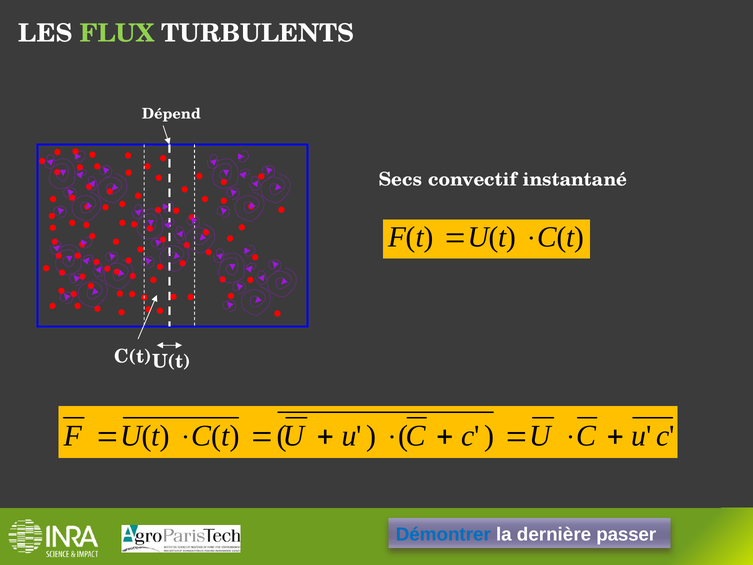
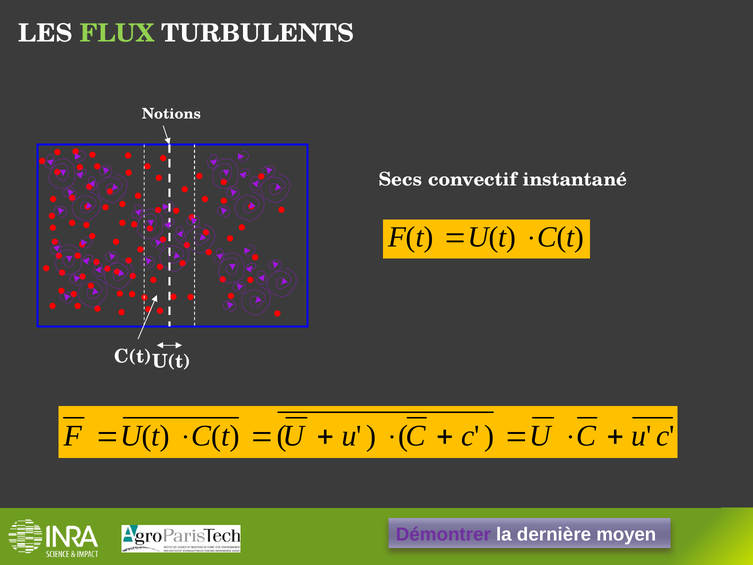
Dépend: Dépend -> Notions (171, 114)
Démontrer colour: blue -> purple (443, 534)
passer: passer -> moyen (626, 534)
